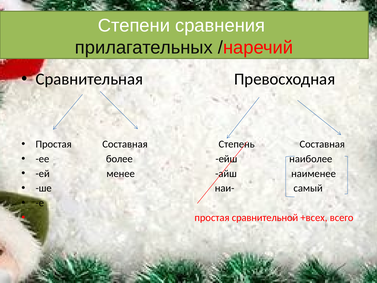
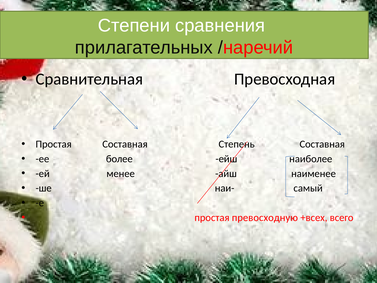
сравнительной: сравнительной -> превосходную (265, 217)
